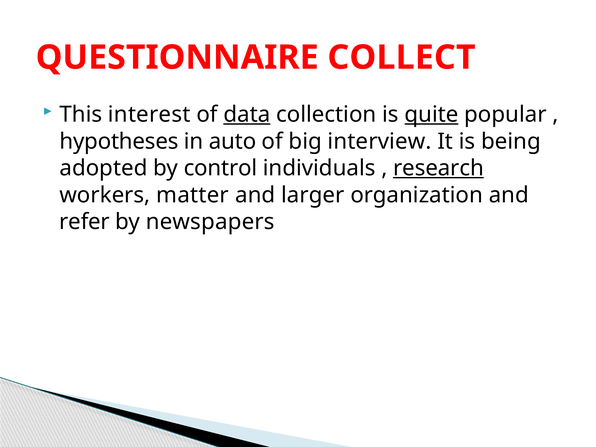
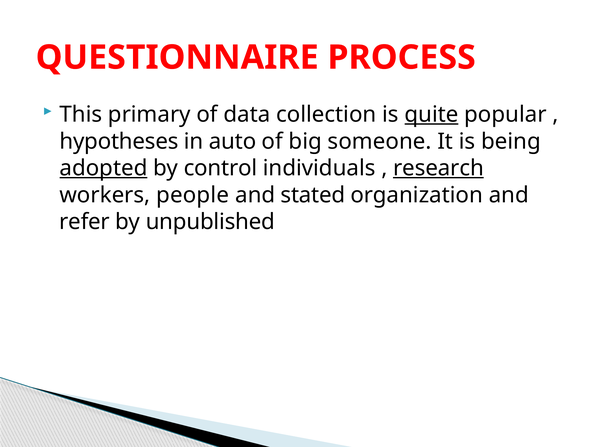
COLLECT: COLLECT -> PROCESS (402, 58)
interest: interest -> primary (149, 114)
data underline: present -> none (247, 114)
interview: interview -> someone (380, 141)
adopted underline: none -> present (103, 168)
matter: matter -> people (193, 195)
larger: larger -> stated (313, 195)
newspapers: newspapers -> unpublished (210, 222)
